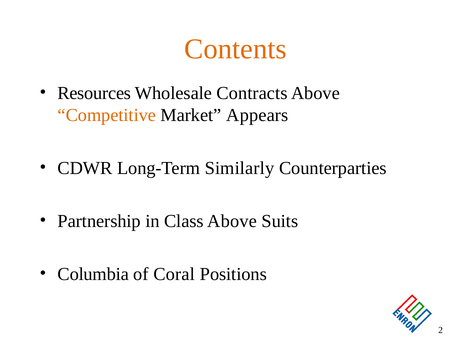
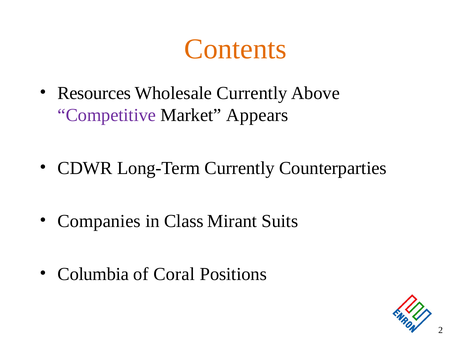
Wholesale Contracts: Contracts -> Currently (252, 93)
Competitive colour: orange -> purple (107, 115)
Long-Term Similarly: Similarly -> Currently (240, 168)
Partnership: Partnership -> Companies (99, 221)
Class Above: Above -> Mirant (232, 221)
